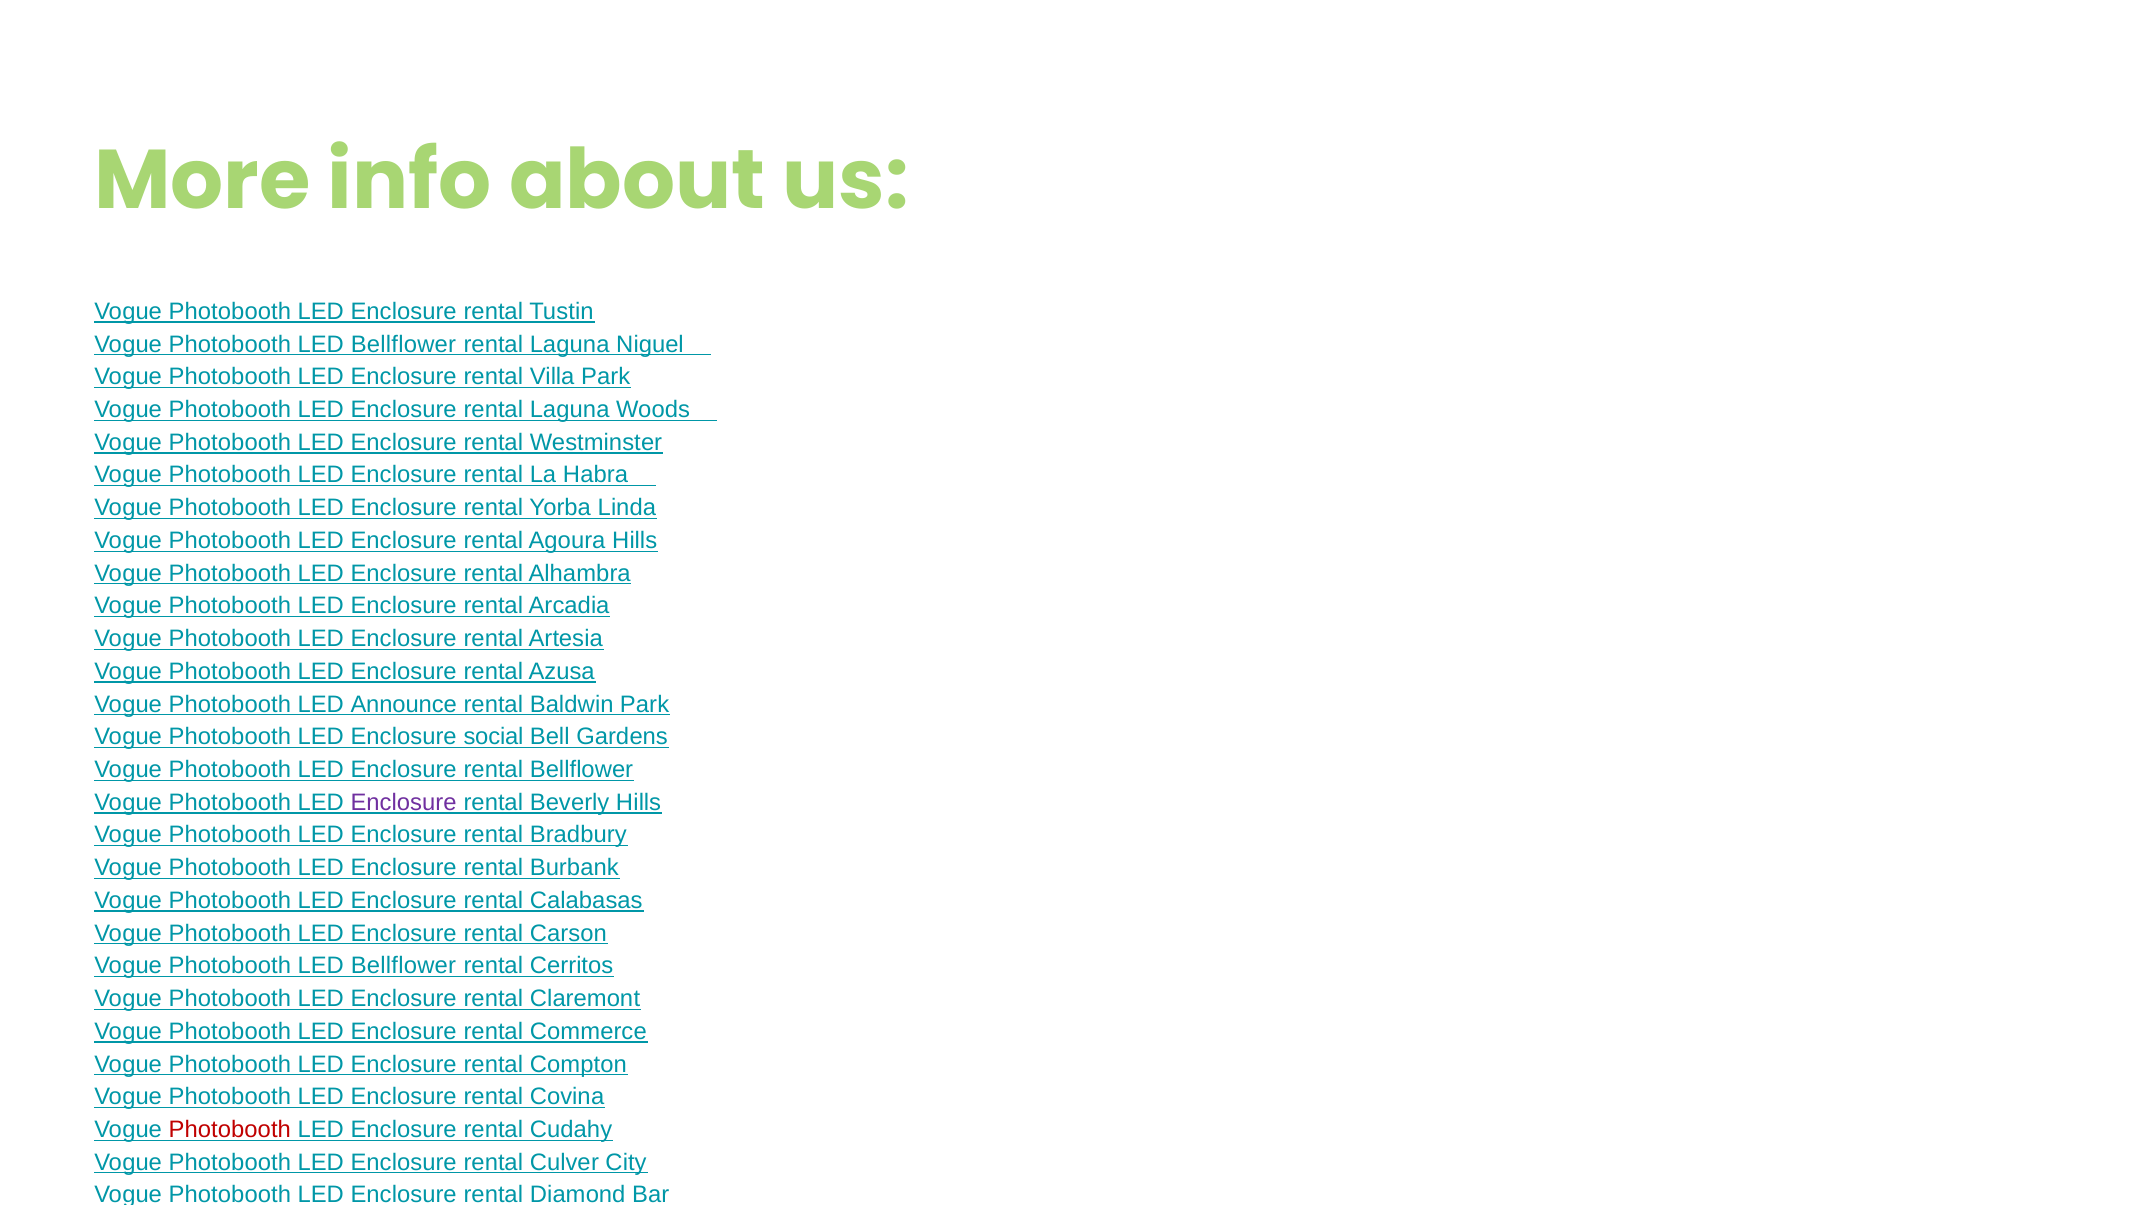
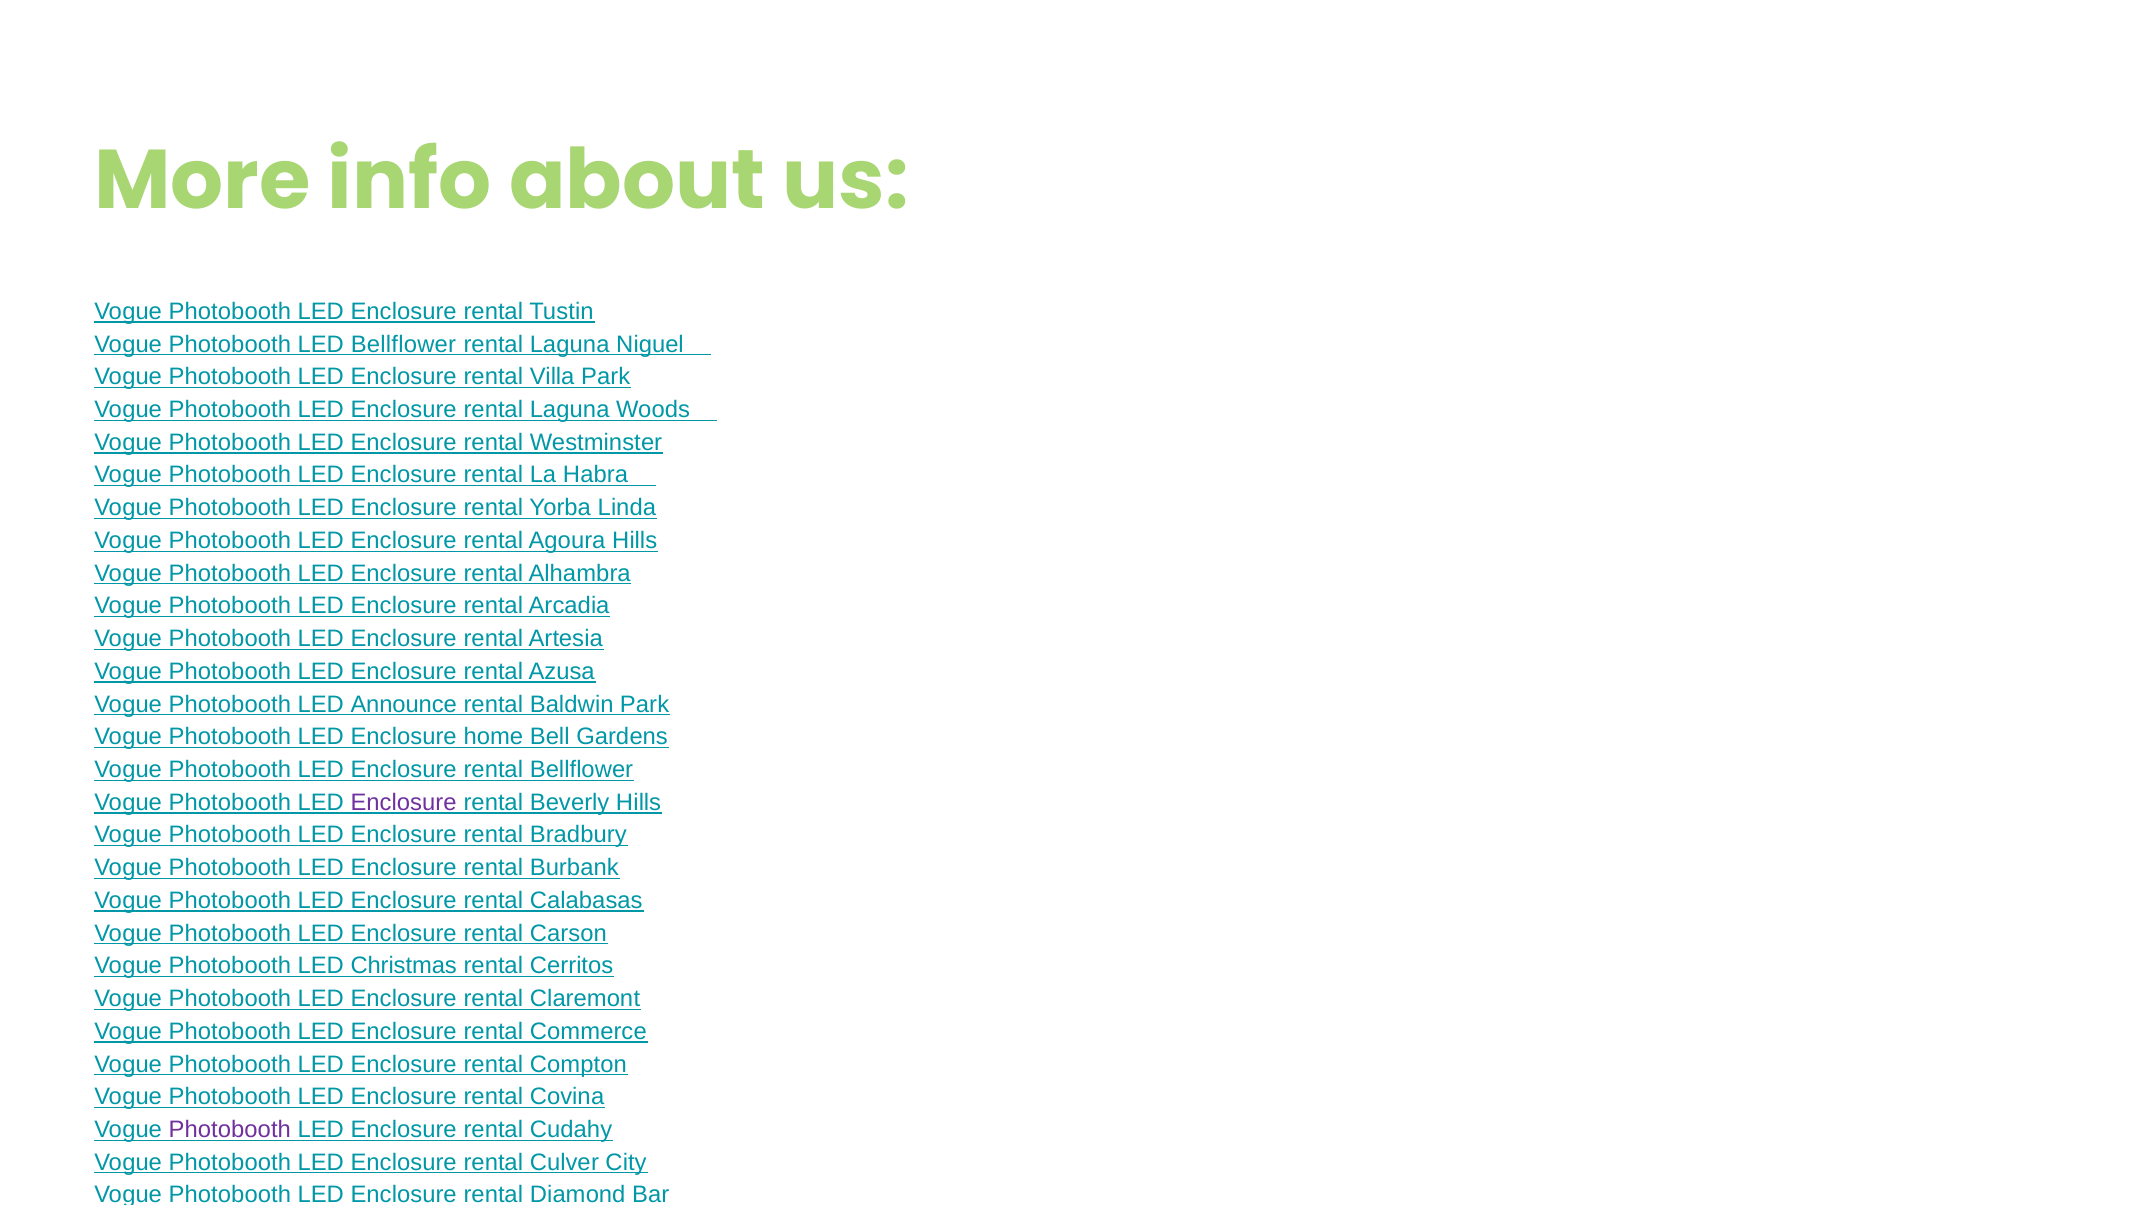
social: social -> home (493, 737)
Bellflower: Bellflower -> Christmas (404, 966)
Photobooth colour: red -> purple (230, 1130)
